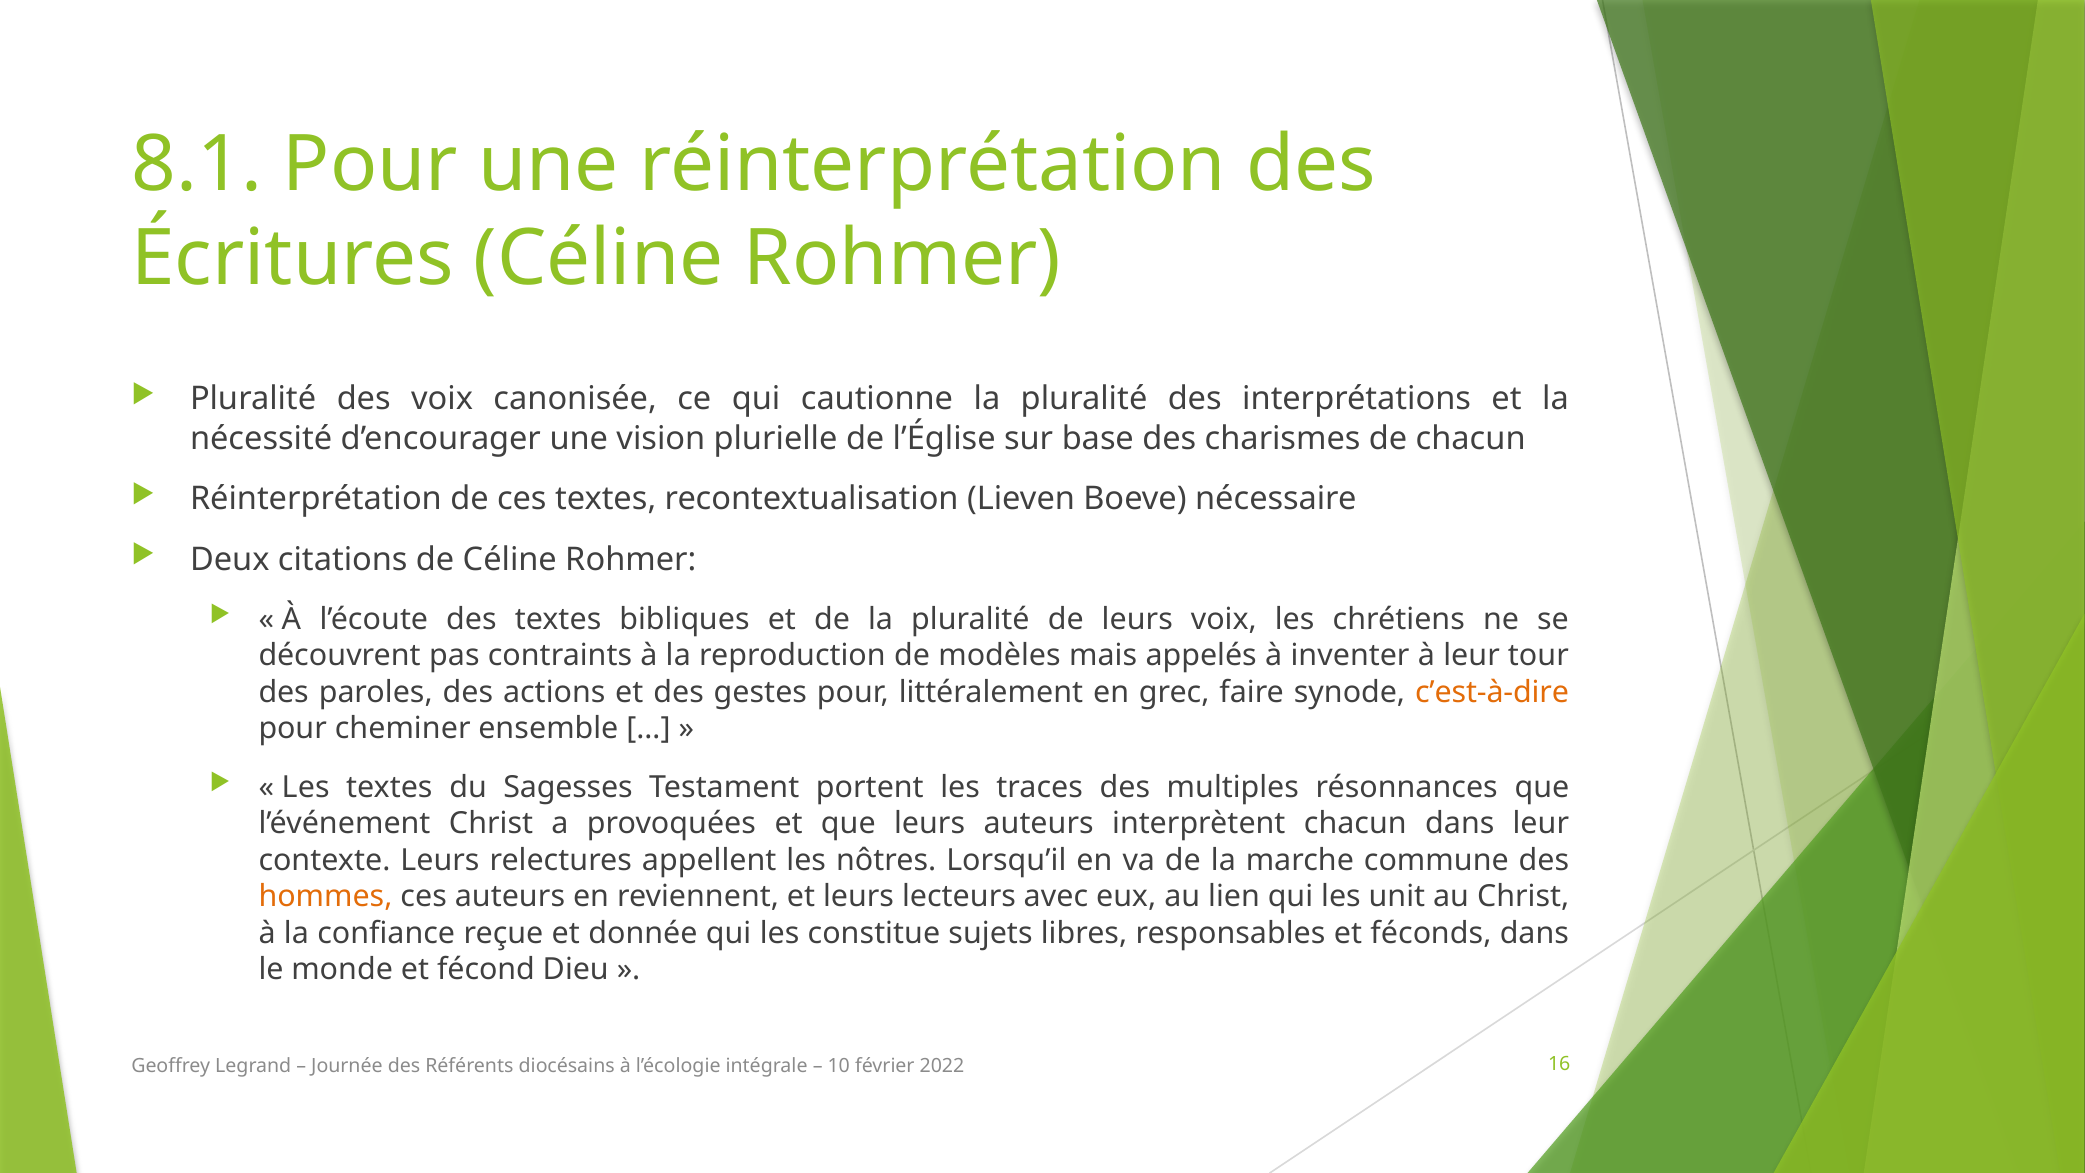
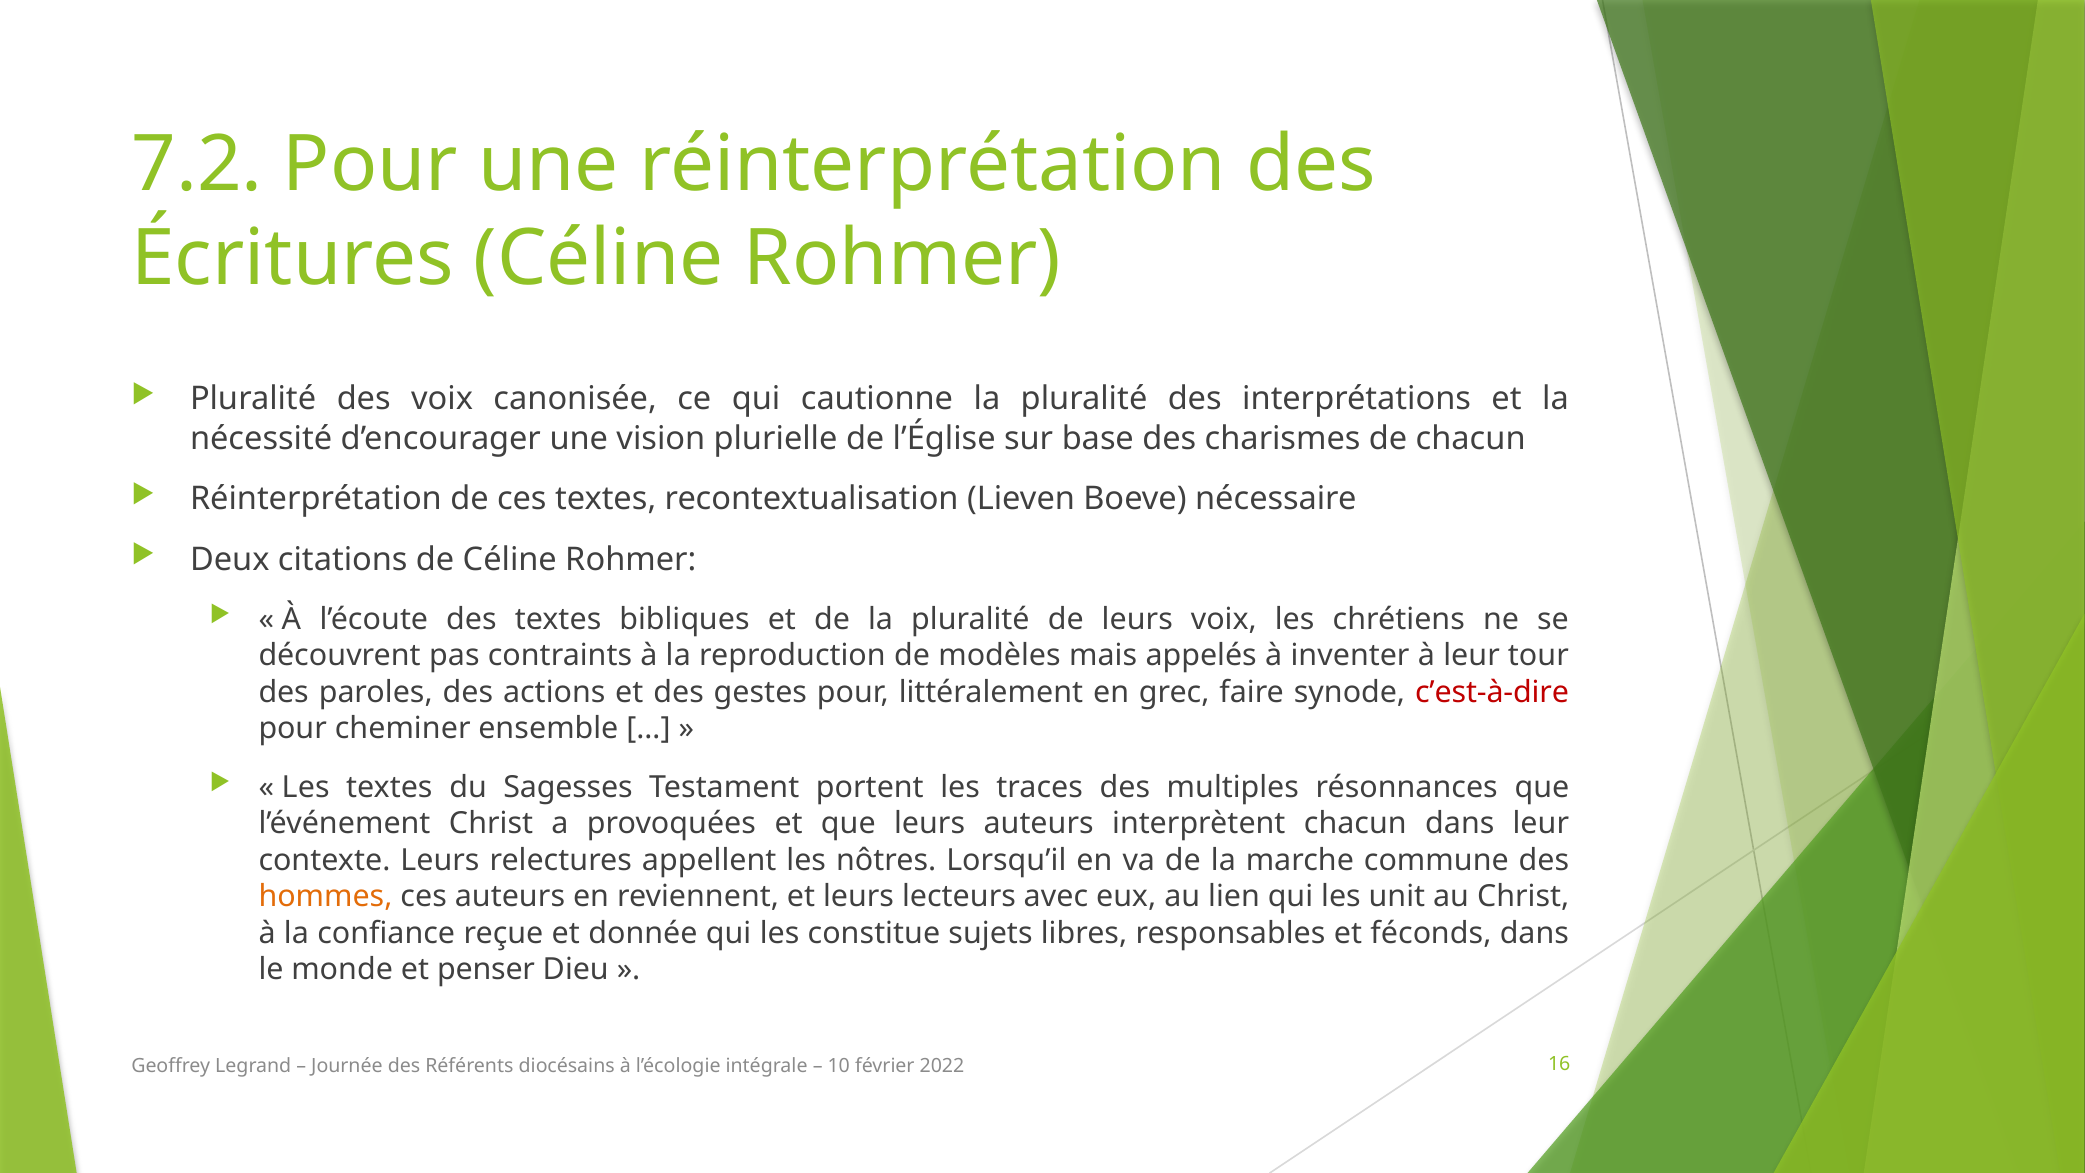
8.1: 8.1 -> 7.2 (197, 164)
c’est-à-dire colour: orange -> red (1492, 692)
fécond: fécond -> penser (486, 970)
